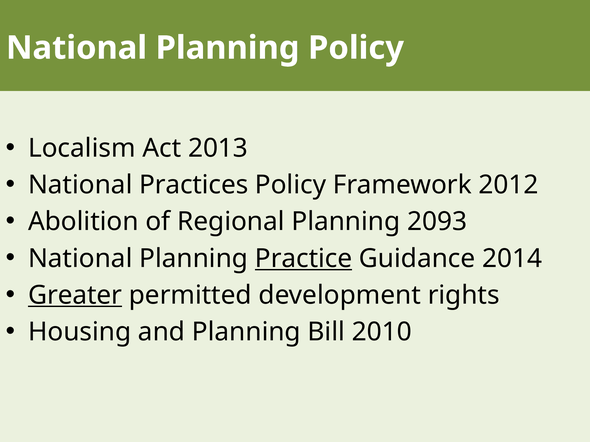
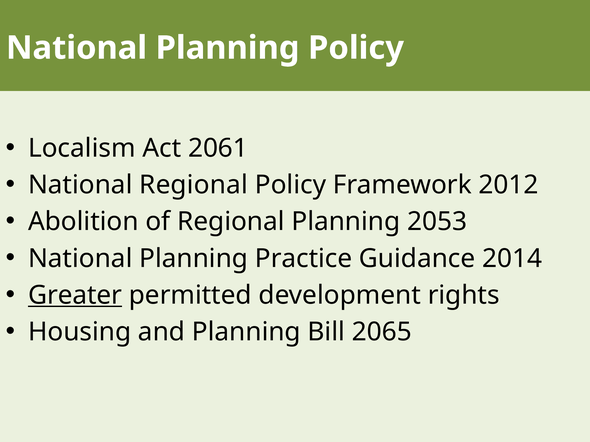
2013: 2013 -> 2061 (218, 148)
National Practices: Practices -> Regional (194, 185)
2093: 2093 -> 2053 (437, 222)
Practice underline: present -> none (304, 259)
2010: 2010 -> 2065 (382, 332)
